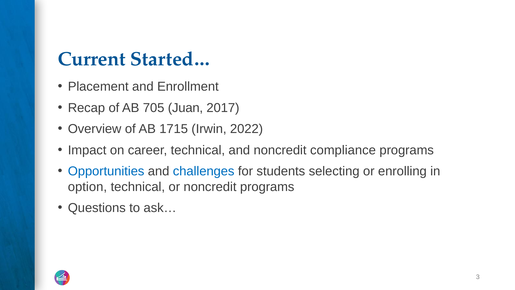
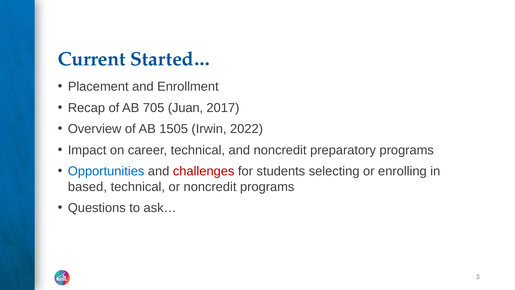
1715: 1715 -> 1505 (174, 129)
compliance: compliance -> preparatory (343, 150)
challenges colour: blue -> red (204, 171)
option: option -> based (87, 187)
